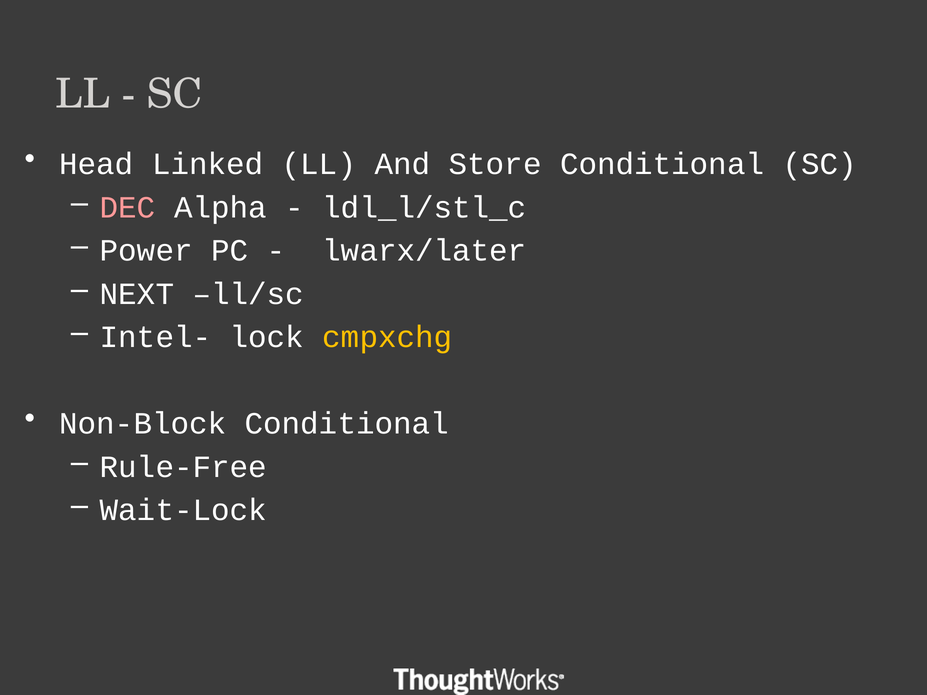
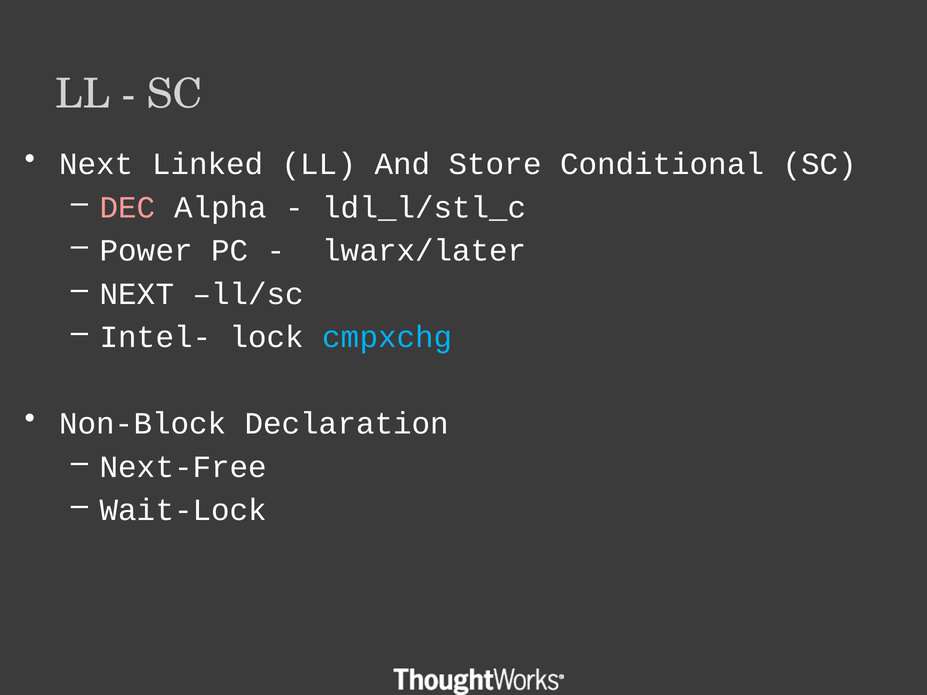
Head: Head -> Next (96, 164)
cmpxchg colour: yellow -> light blue (387, 337)
Non-Block Conditional: Conditional -> Declaration (347, 424)
Rule-Free: Rule-Free -> Next-Free (183, 467)
